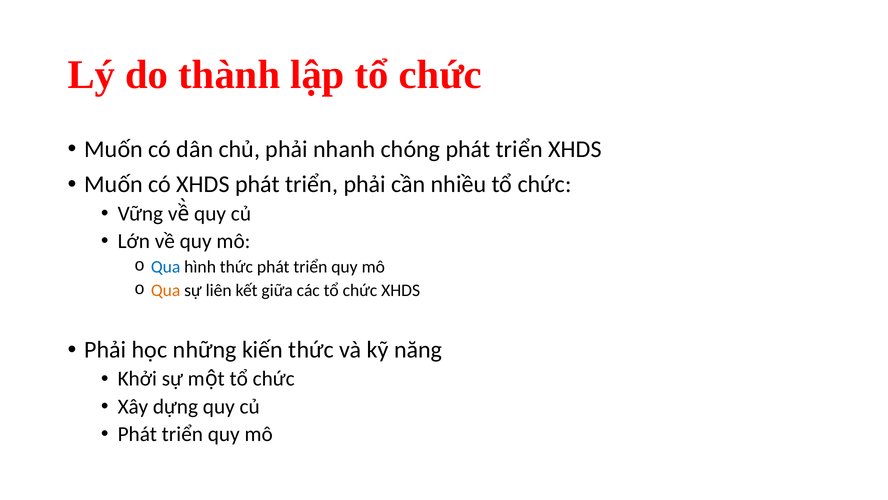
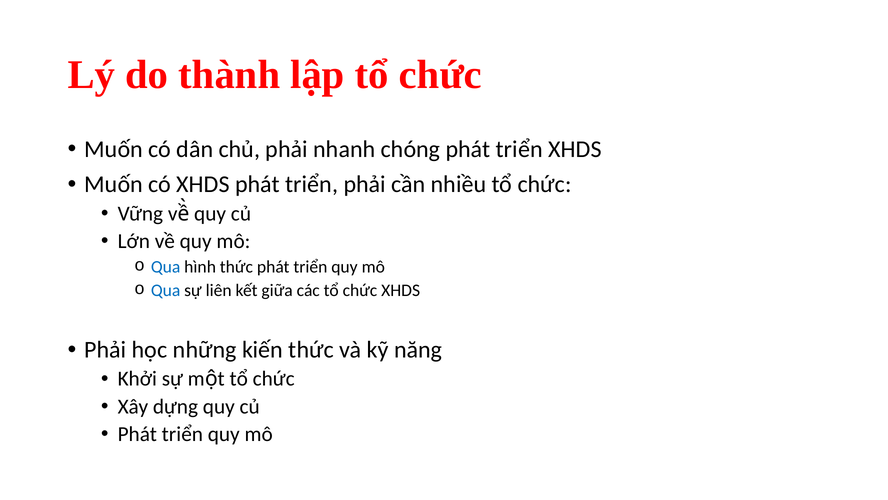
Qua colour: orange -> blue (166, 290)
